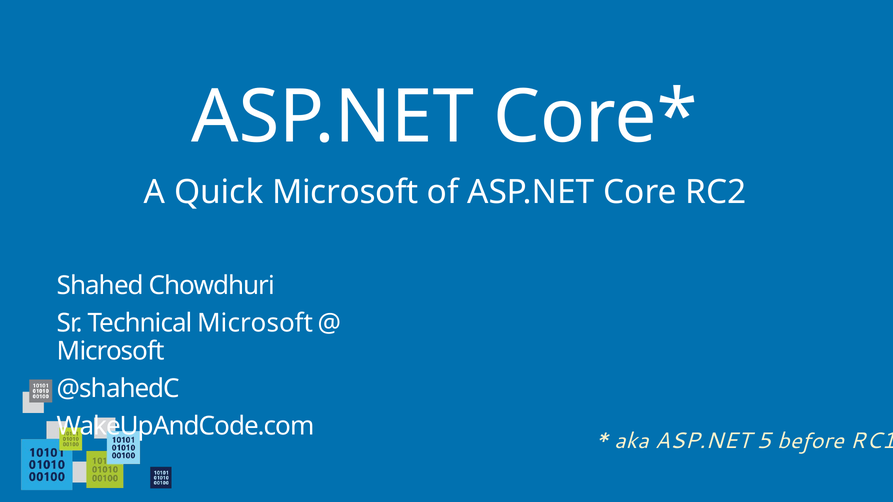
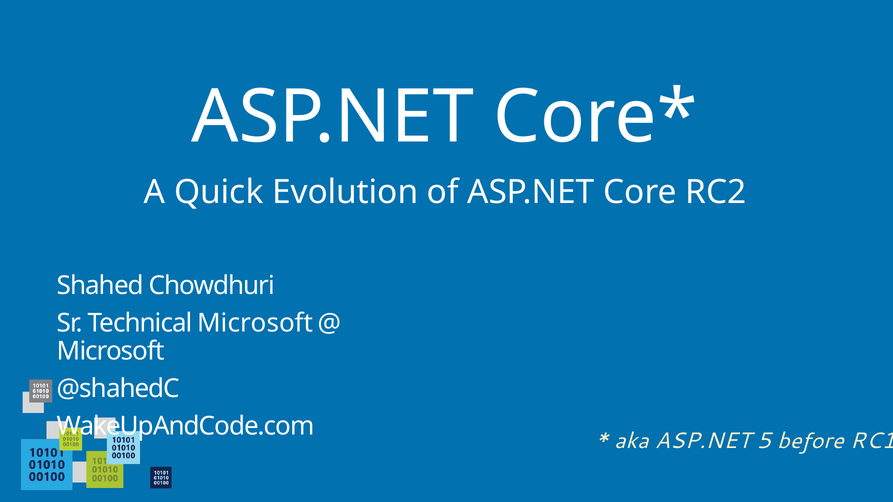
Quick Microsoft: Microsoft -> Evolution (345, 192)
